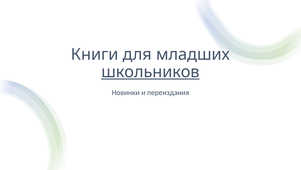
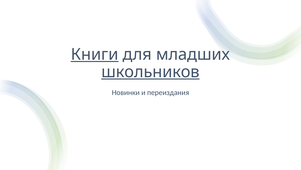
Книги underline: none -> present (95, 54)
